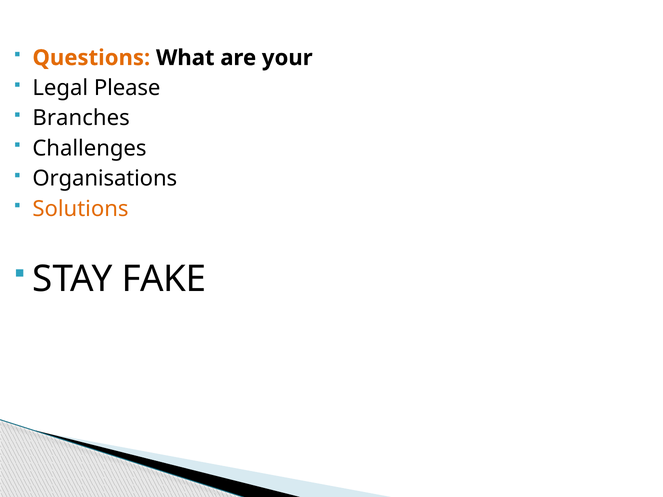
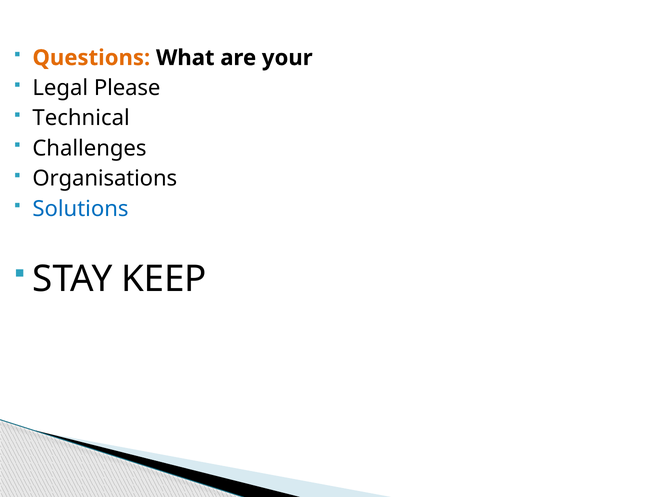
Branches: Branches -> Technical (81, 118)
Solutions colour: orange -> blue (80, 209)
FAKE: FAKE -> KEEP (164, 279)
